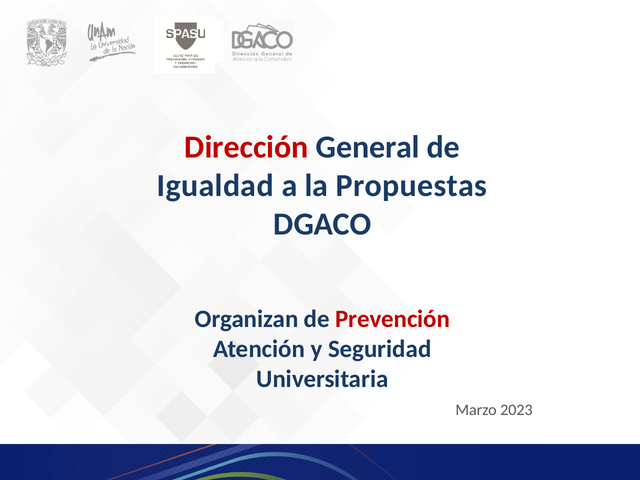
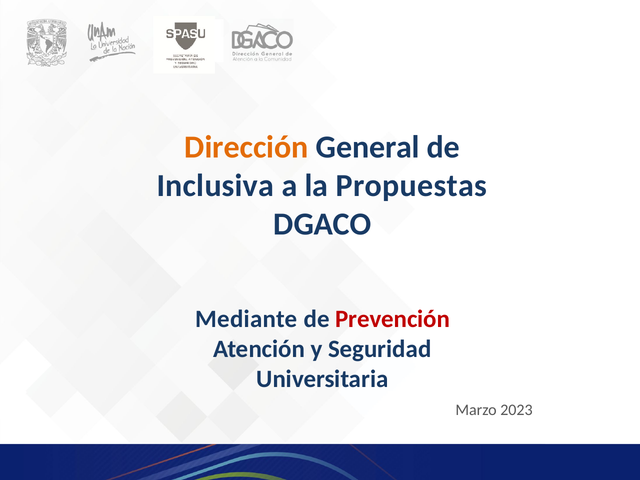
Dirección colour: red -> orange (246, 147)
Igualdad: Igualdad -> Inclusiva (215, 186)
Organizan: Organizan -> Mediante (246, 319)
